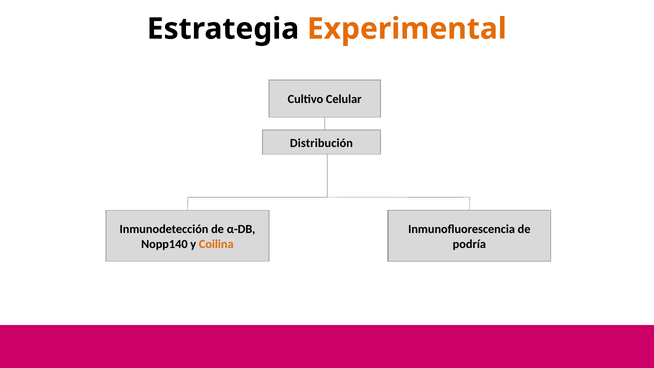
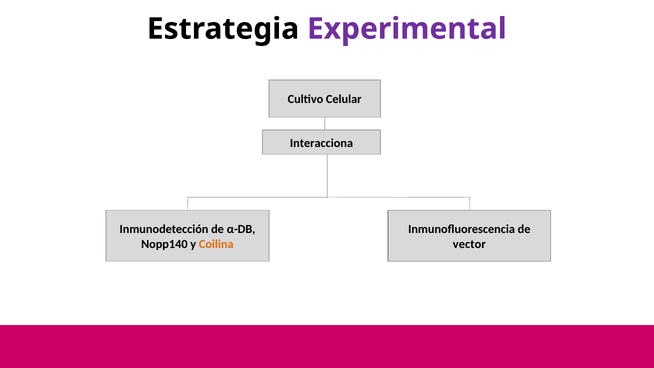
Experimental colour: orange -> purple (407, 29)
Distribución: Distribución -> Interacciona (322, 143)
podría: podría -> vector (469, 244)
